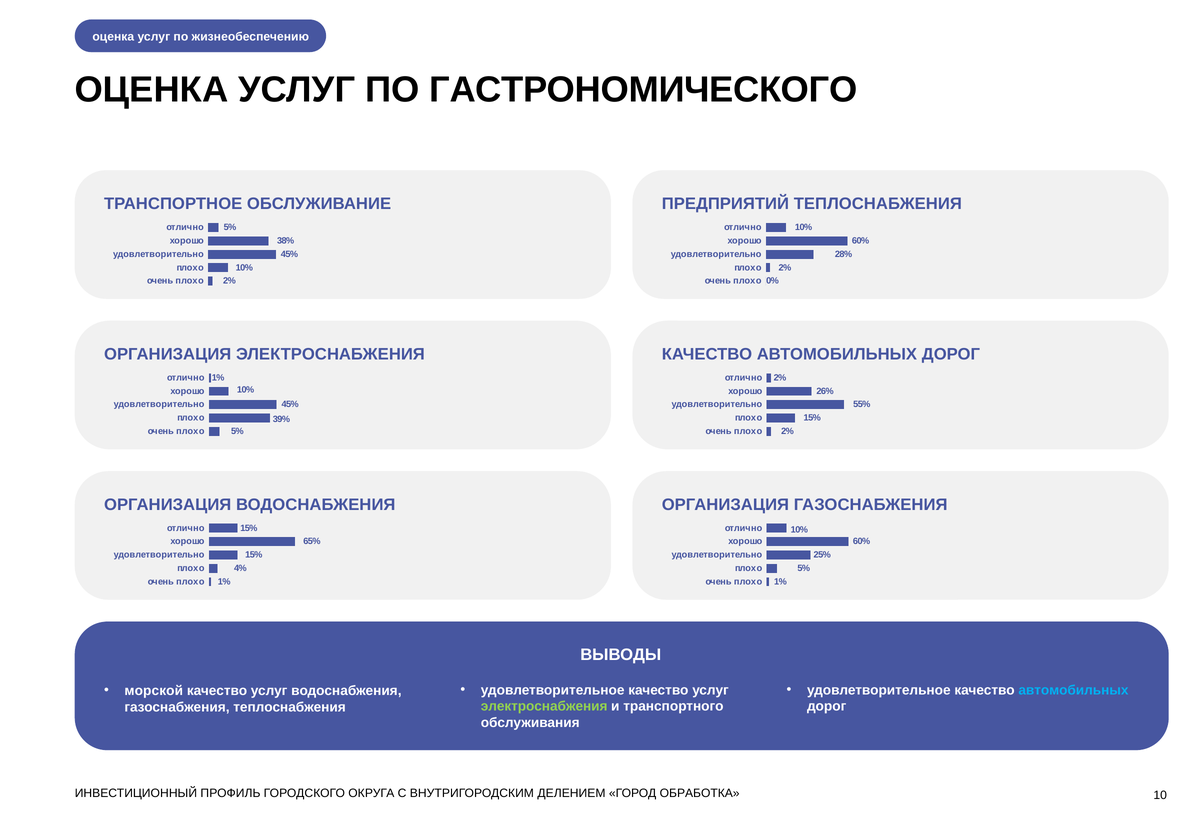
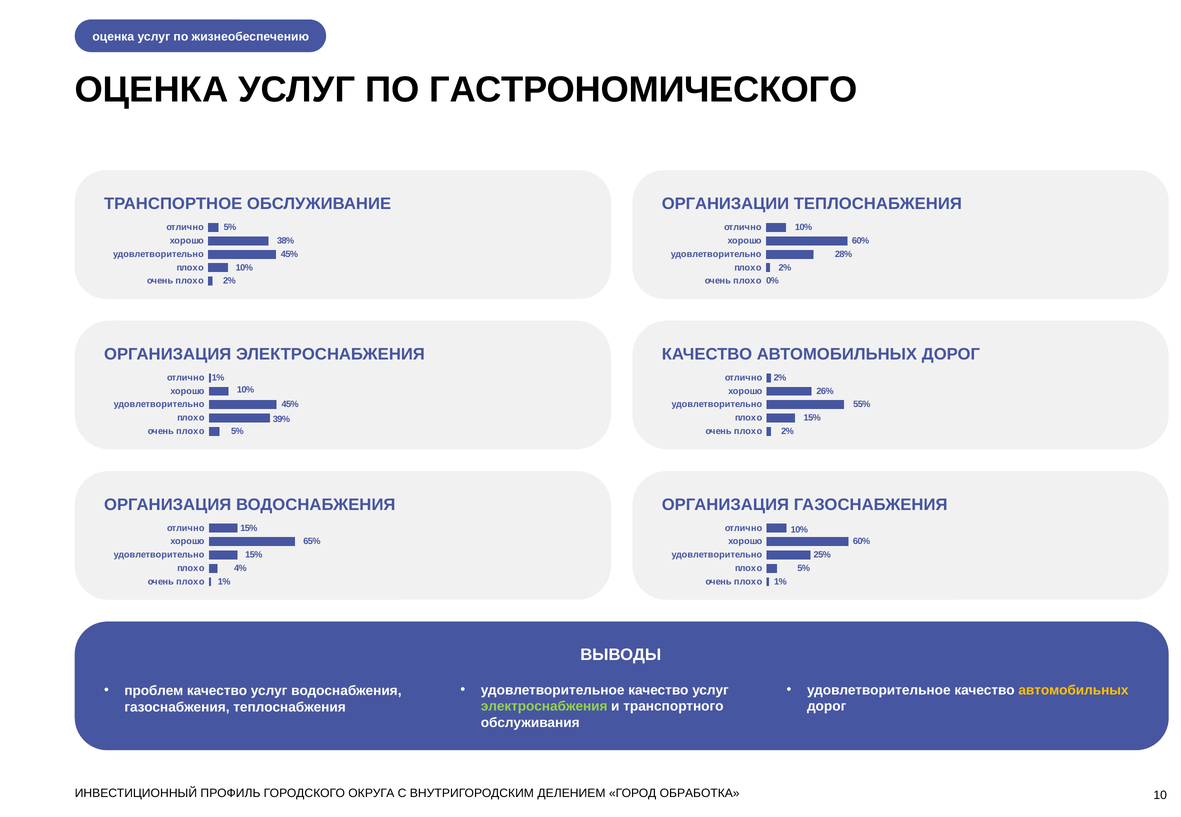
ПРЕДПРИЯТИЙ: ПРЕДПРИЯТИЙ -> ОРГАНИЗАЦИИ (725, 204)
автомобильных colour: light blue -> yellow (1073, 691)
морской: морской -> проблем (154, 691)
